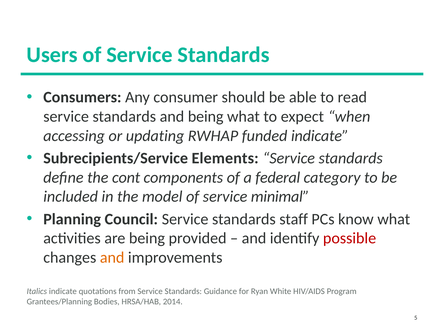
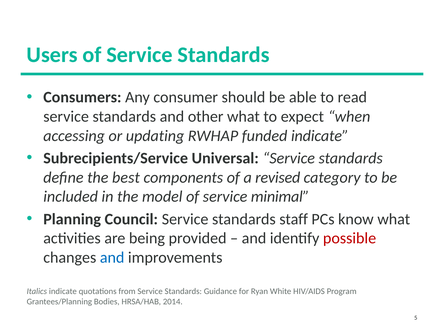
and being: being -> other (206, 117)
Elements: Elements -> Universal (225, 158)
cont: cont -> best (126, 177)
federal: federal -> revised (278, 177)
and colour: orange -> blue (112, 258)
